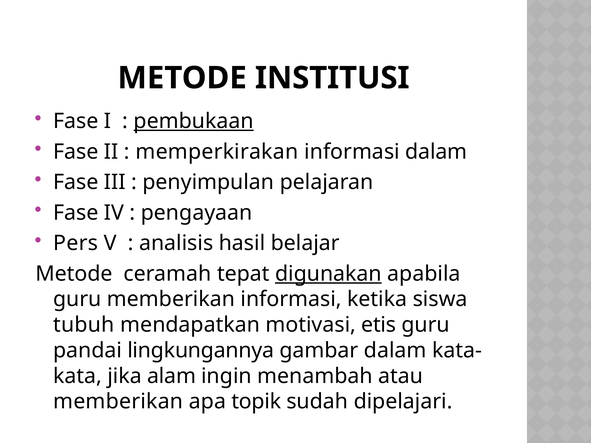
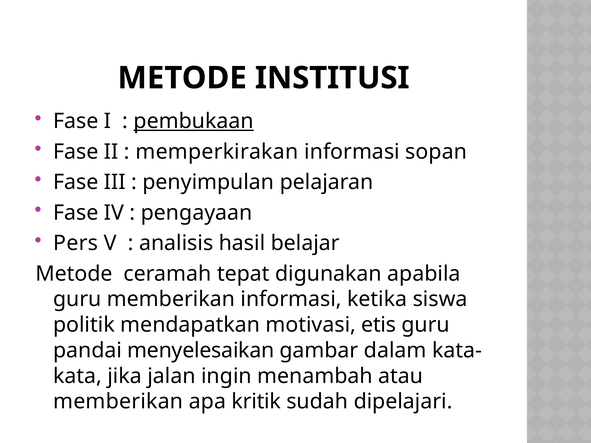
informasi dalam: dalam -> sopan (436, 152)
digunakan underline: present -> none (328, 274)
tubuh: tubuh -> politik (84, 325)
lingkungannya: lingkungannya -> menyelesaikan (201, 351)
alam: alam -> jalan (171, 376)
topik: topik -> kritik (256, 402)
